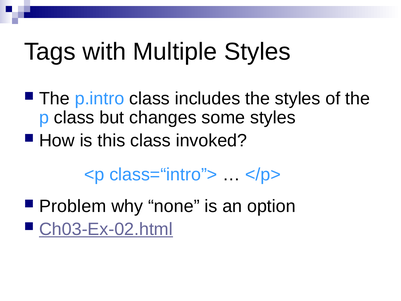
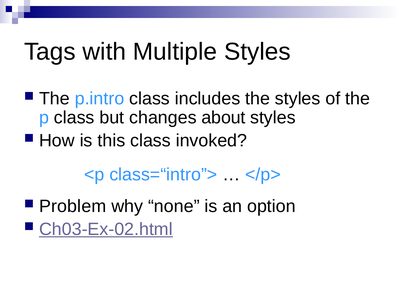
some: some -> about (223, 118)
